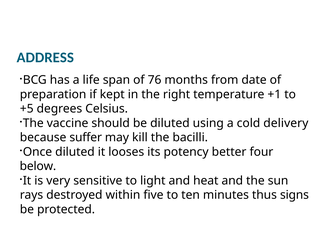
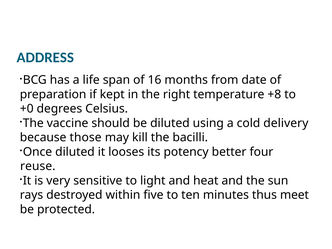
76: 76 -> 16 (155, 80)
+1: +1 -> +8 (274, 94)
+5: +5 -> +0 (27, 109)
suffer: suffer -> those (86, 137)
below: below -> reuse (38, 166)
signs: signs -> meet (294, 195)
